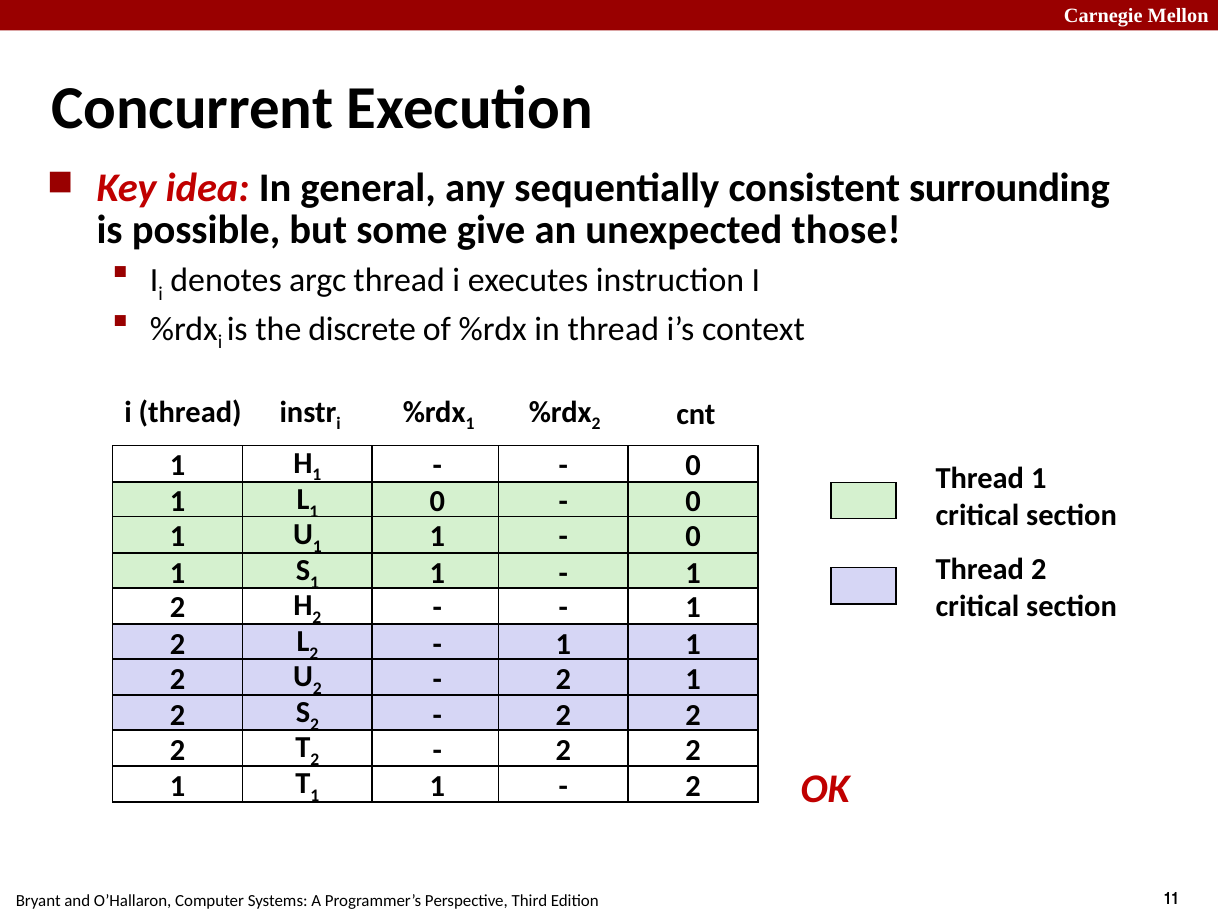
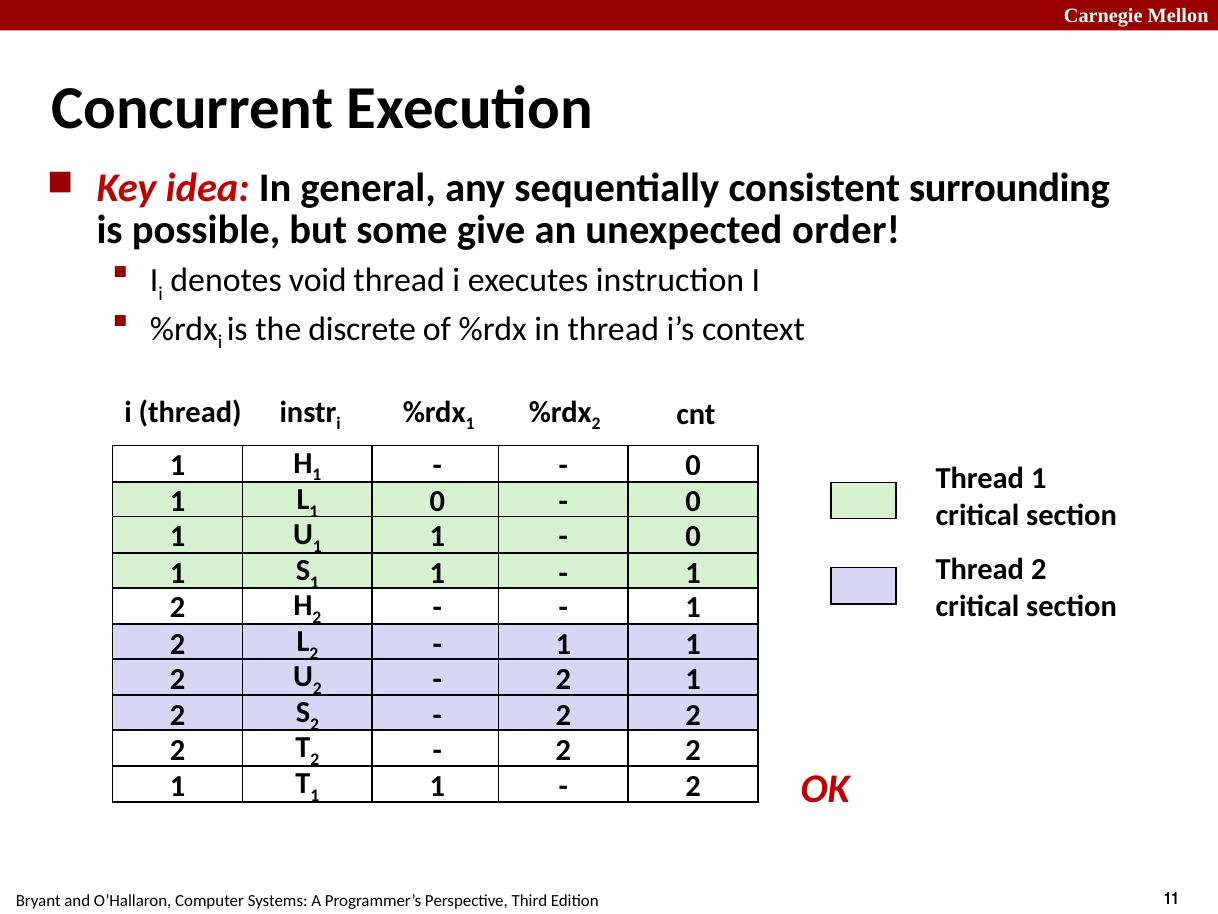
those: those -> order (846, 230)
argc: argc -> void (318, 280)
